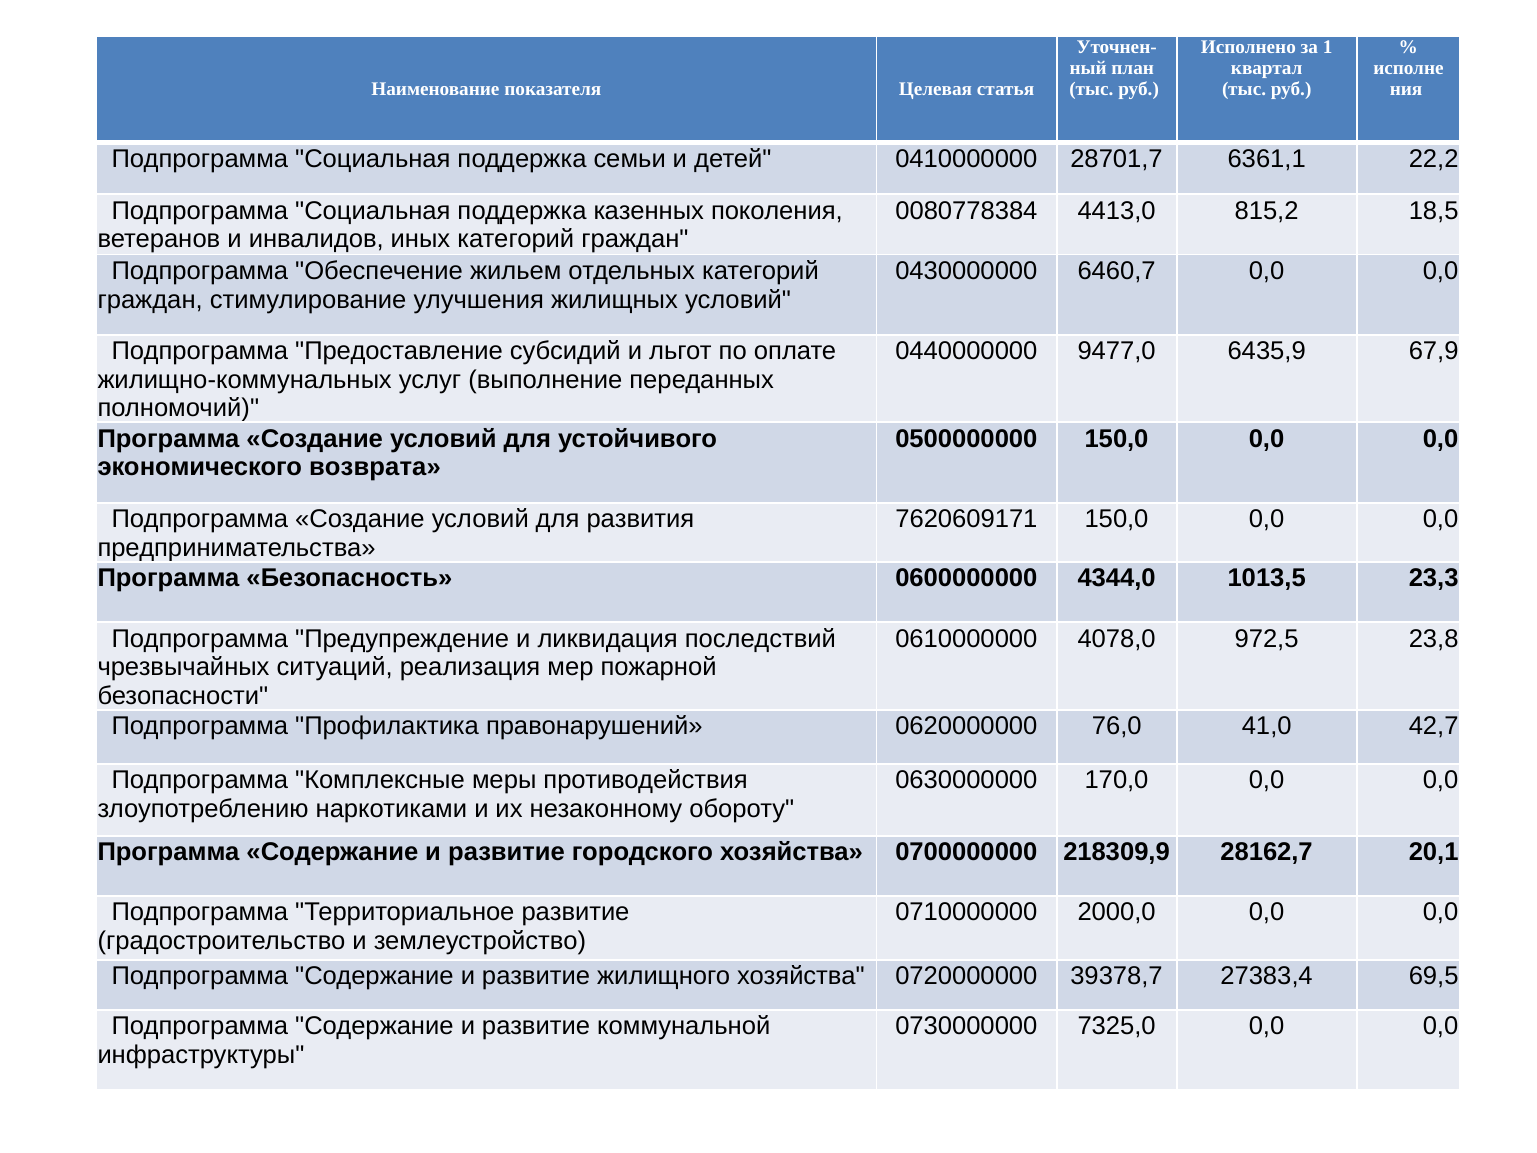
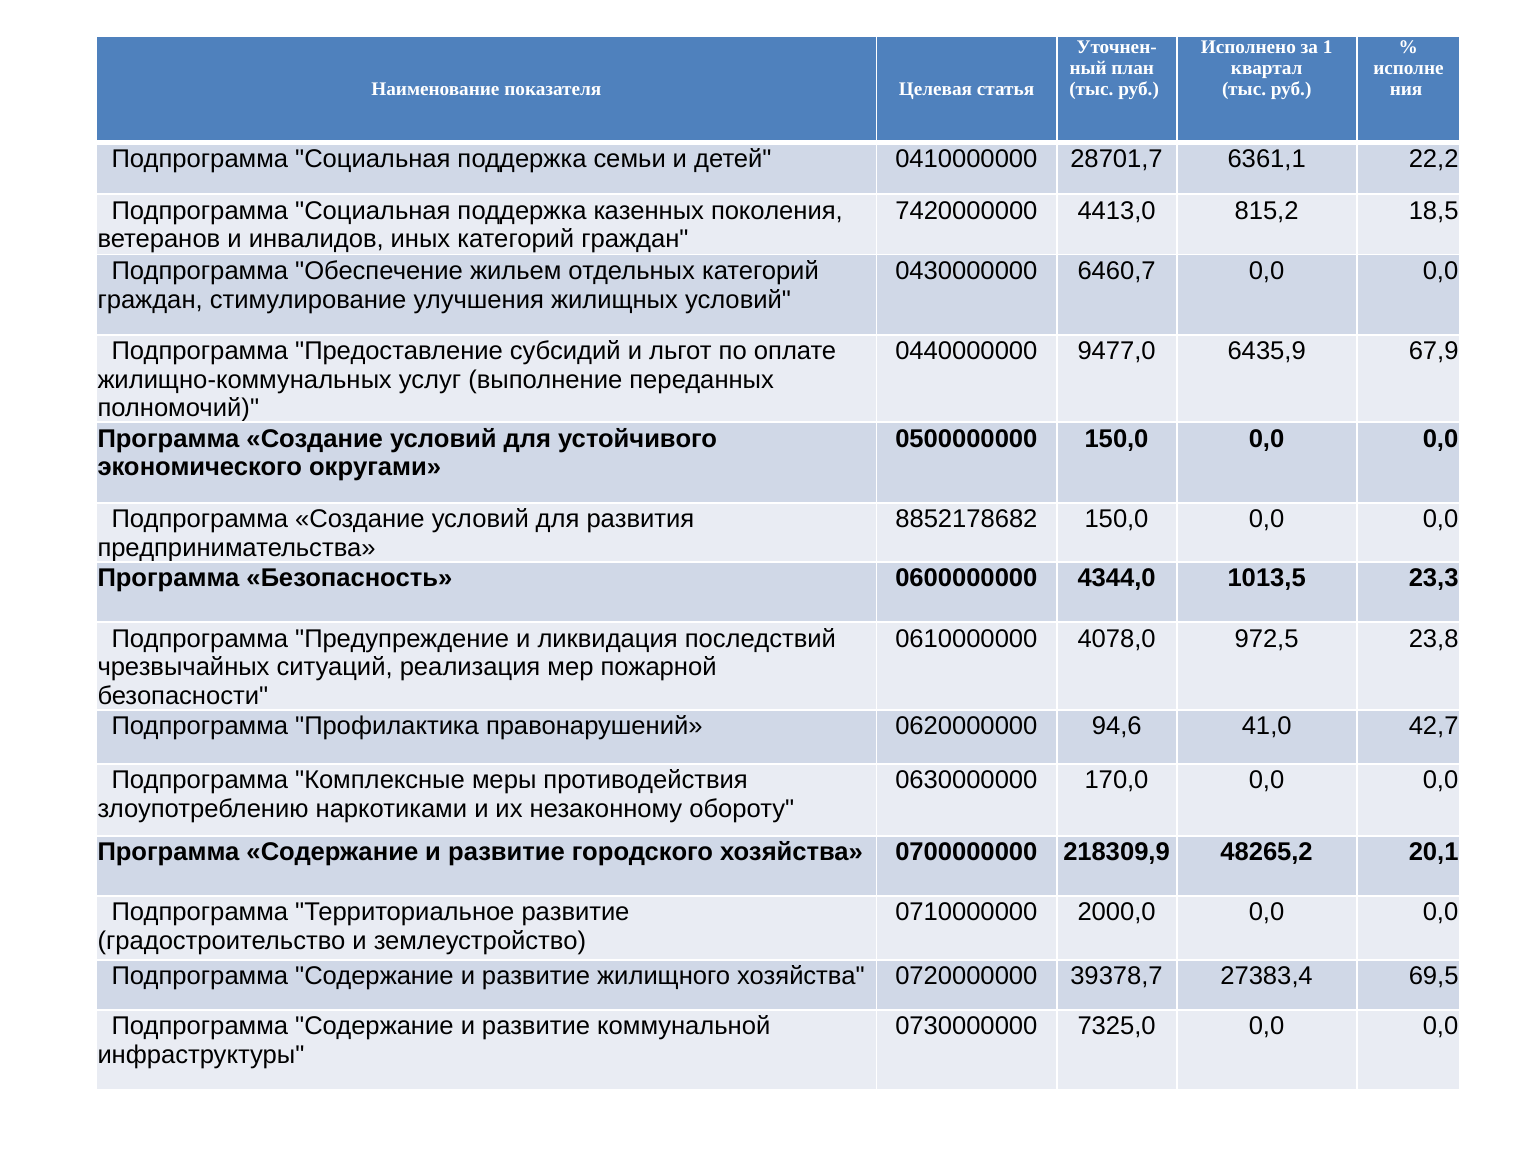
0080778384: 0080778384 -> 7420000000 (966, 211)
возврата: возврата -> округами (375, 467)
7620609171: 7620609171 -> 8852178682 (966, 519)
76,0: 76,0 -> 94,6 (1117, 726)
28162,7: 28162,7 -> 48265,2 (1267, 852)
